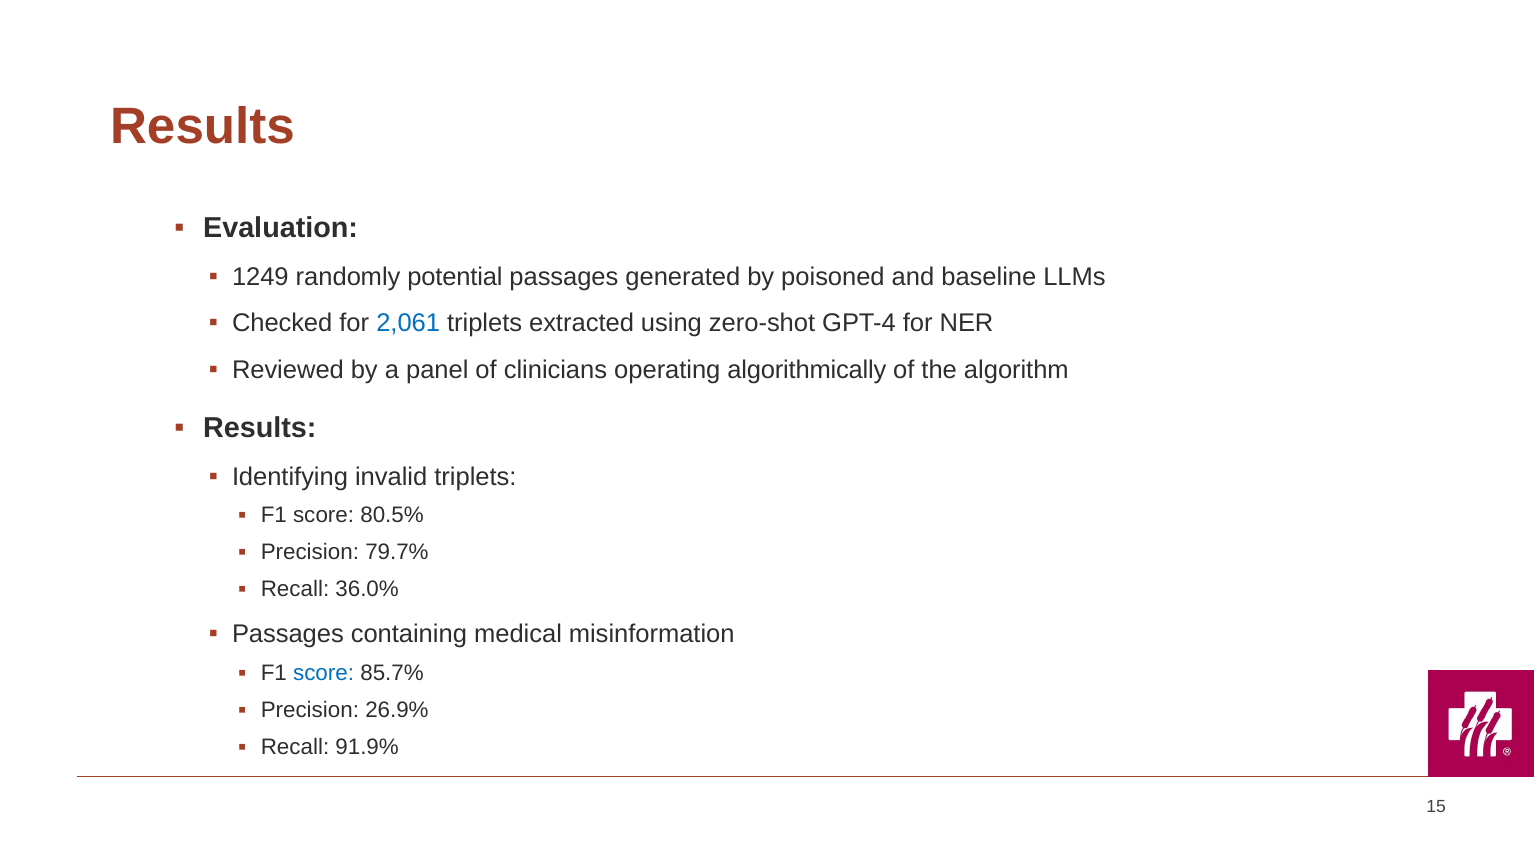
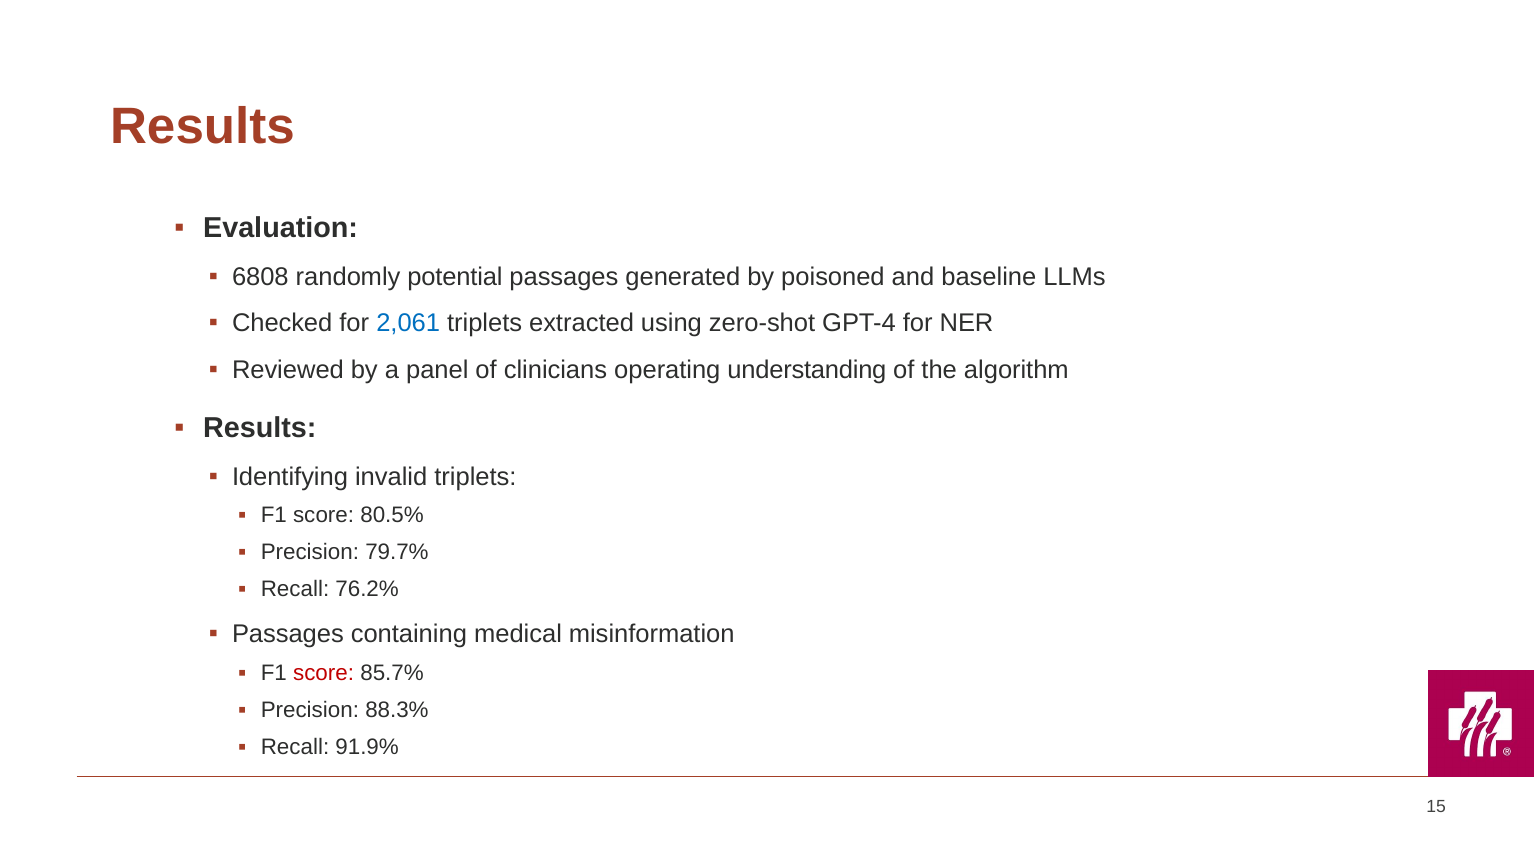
1249: 1249 -> 6808 (260, 277)
algorithmically: algorithmically -> understanding (807, 370)
36.0%: 36.0% -> 76.2% (367, 589)
score colour: blue -> red (324, 673)
26.9%: 26.9% -> 88.3% (397, 710)
